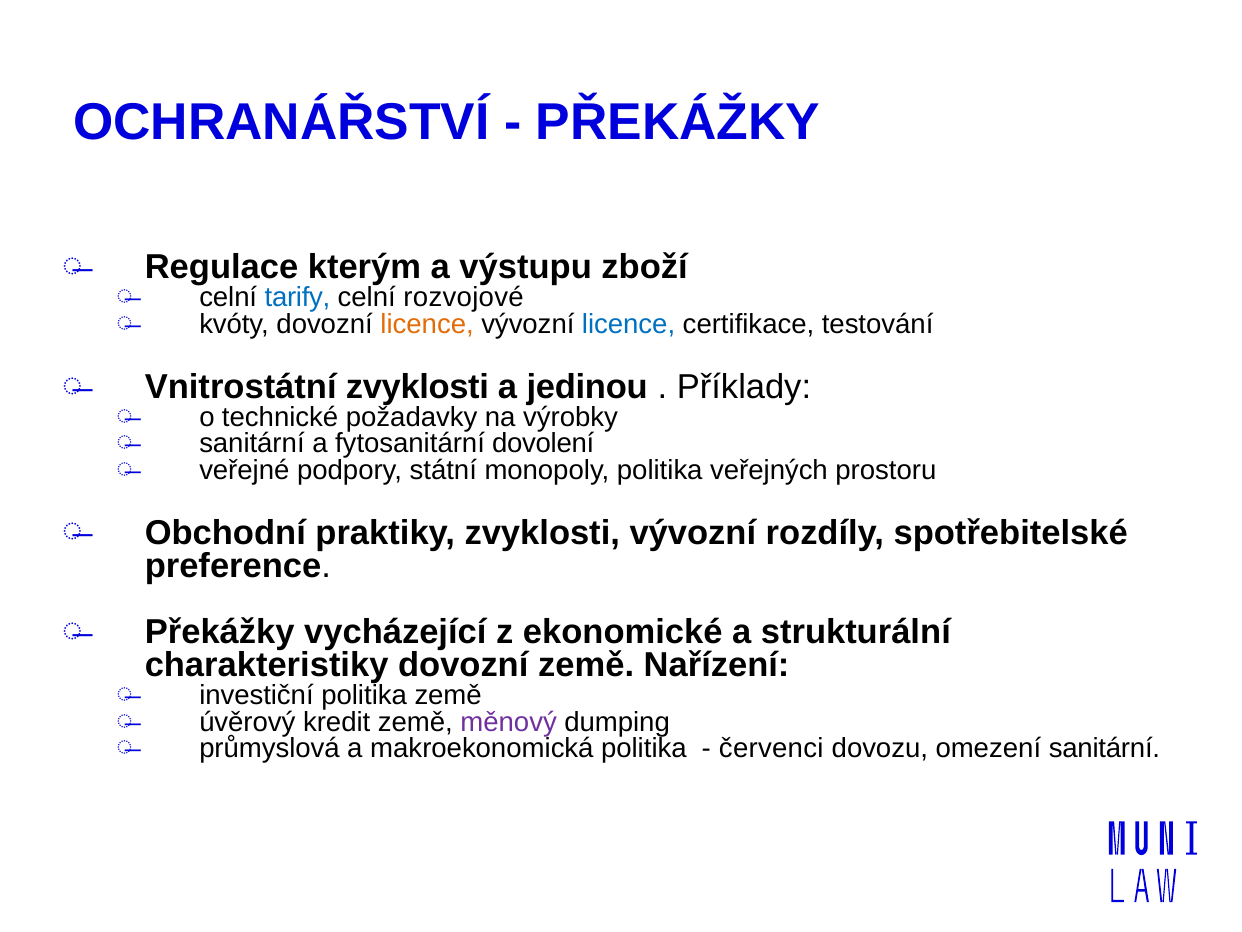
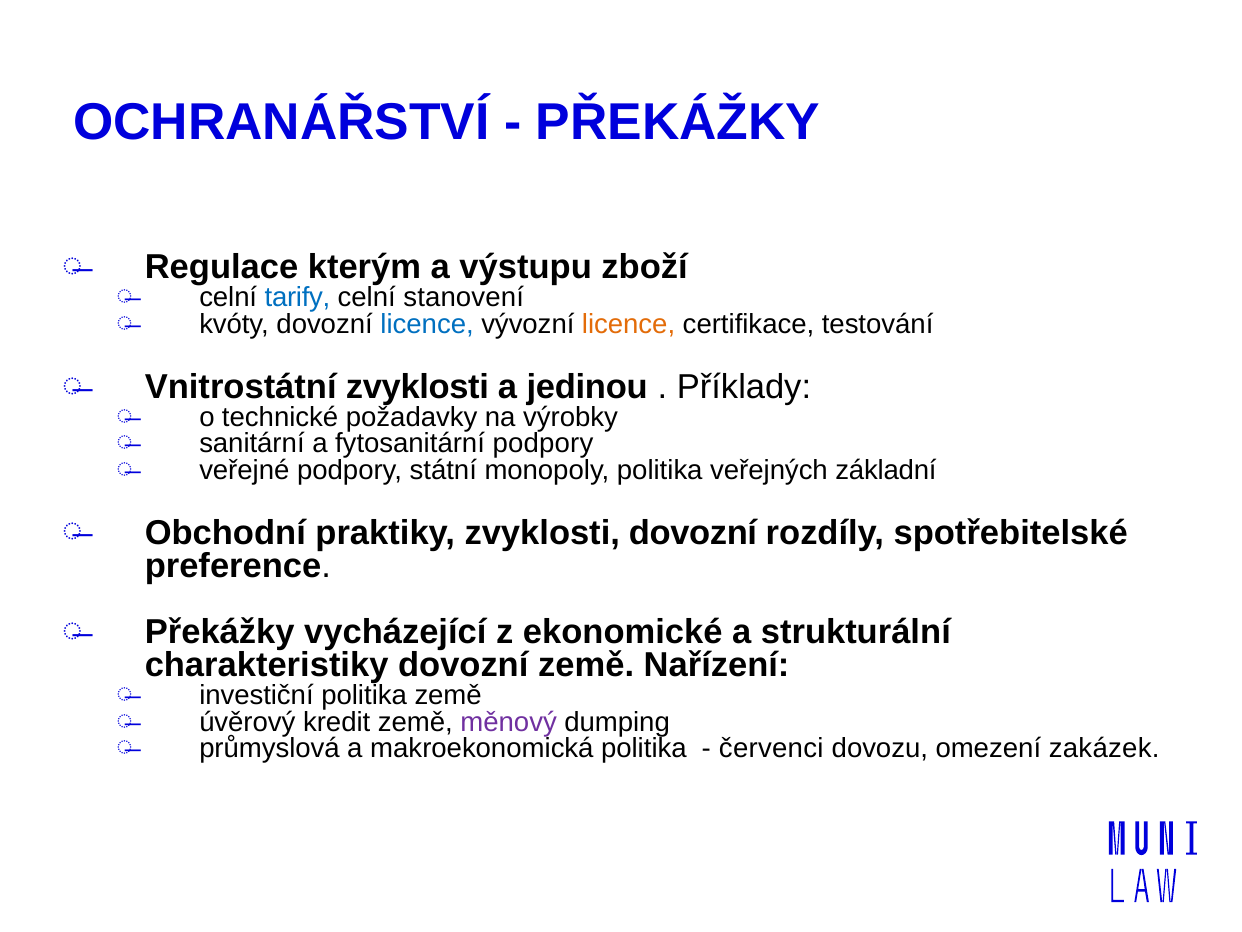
rozvojové: rozvojové -> stanovení (464, 297)
licence colour: orange -> blue (427, 324)
licence colour: blue -> orange (629, 324)
fytosanitární dovolení: dovolení -> podpory (543, 443)
prostoru: prostoru -> základní (886, 470)
zvyklosti vývozní: vývozní -> dovozní (693, 532)
omezení sanitární: sanitární -> zakázek (1104, 748)
